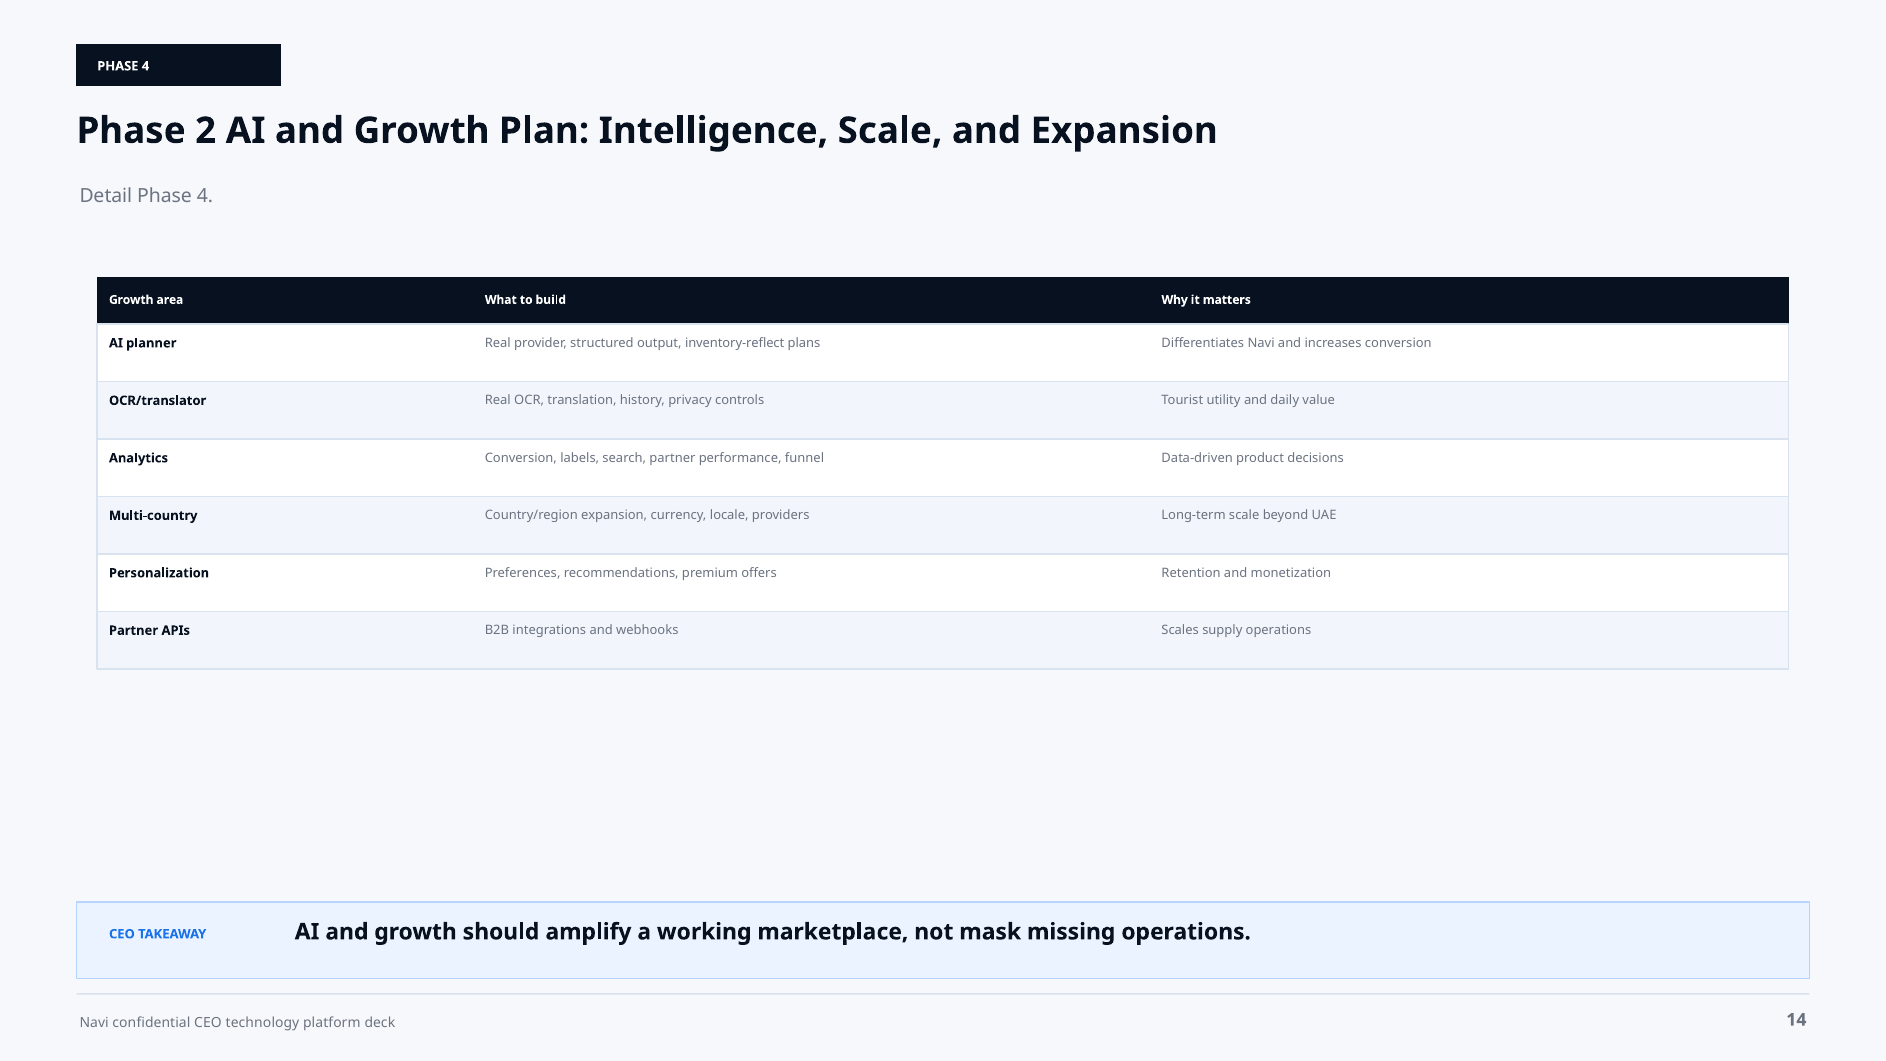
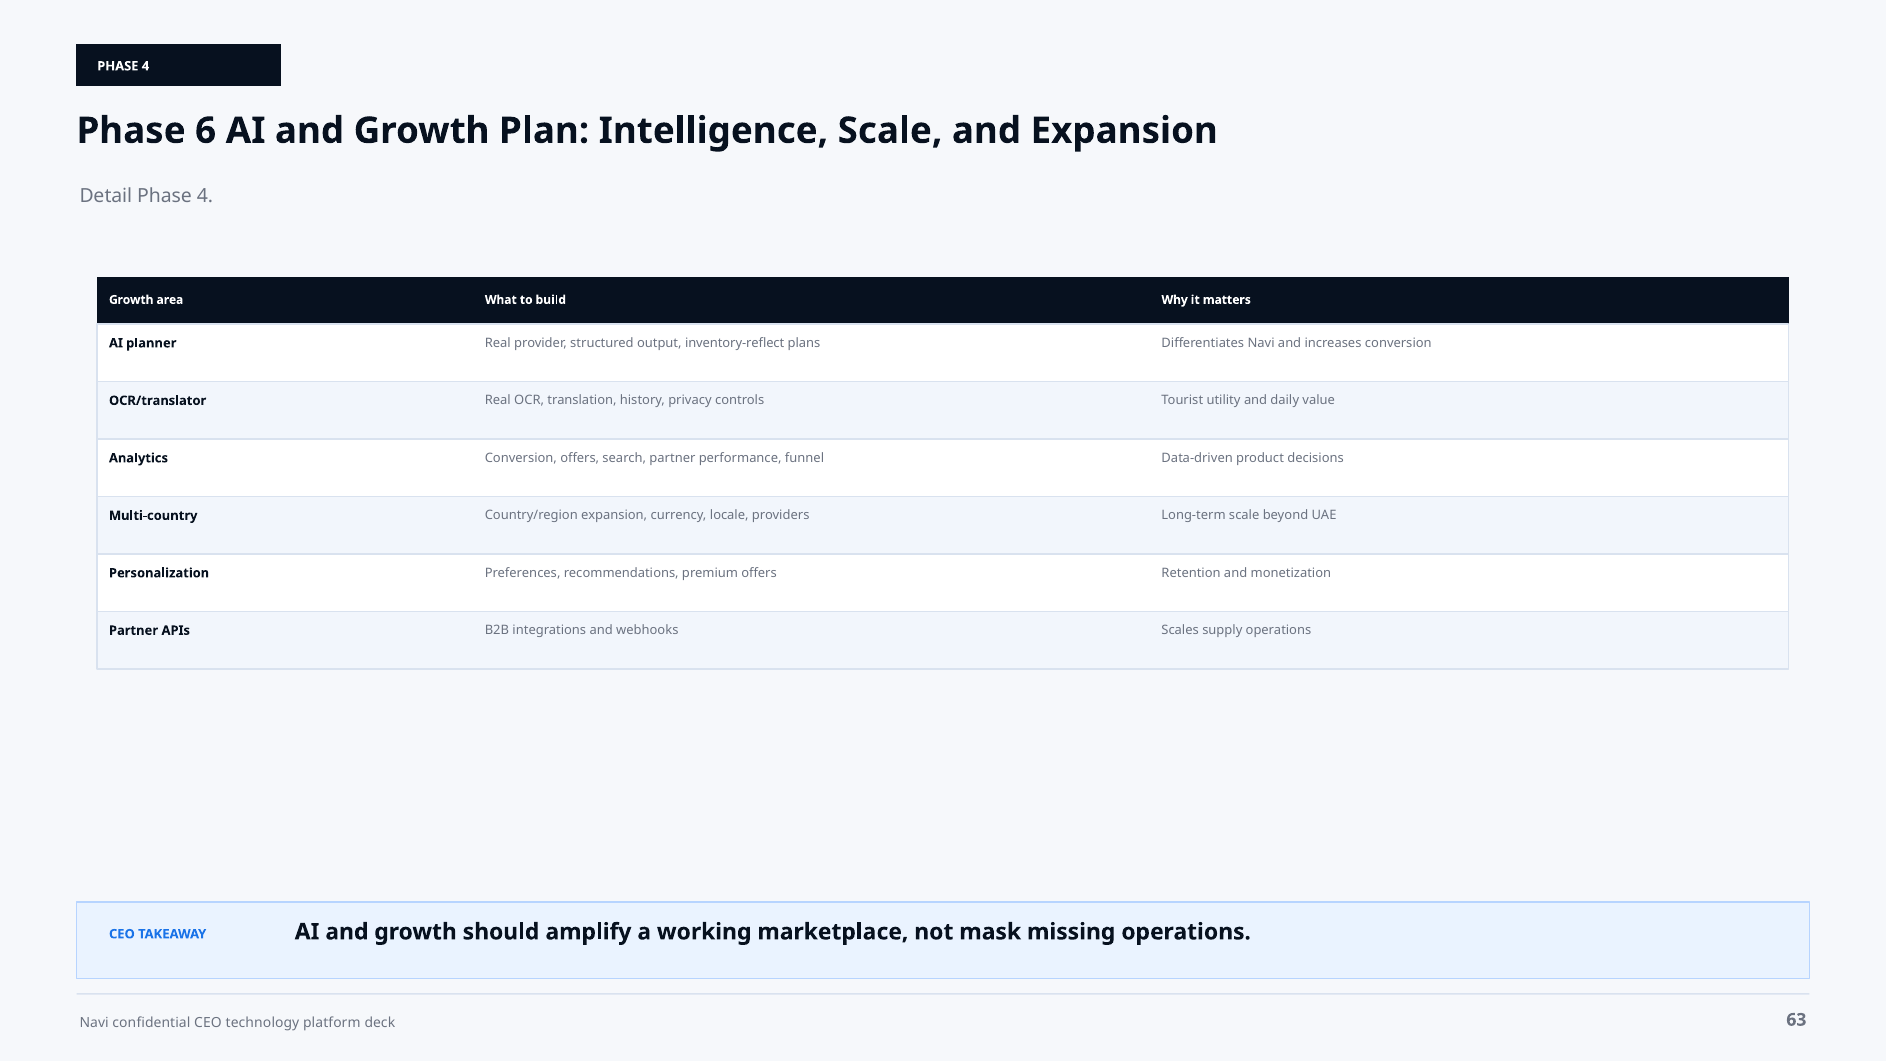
2: 2 -> 6 (206, 131)
Conversion labels: labels -> offers (580, 458)
14: 14 -> 63 (1796, 1020)
